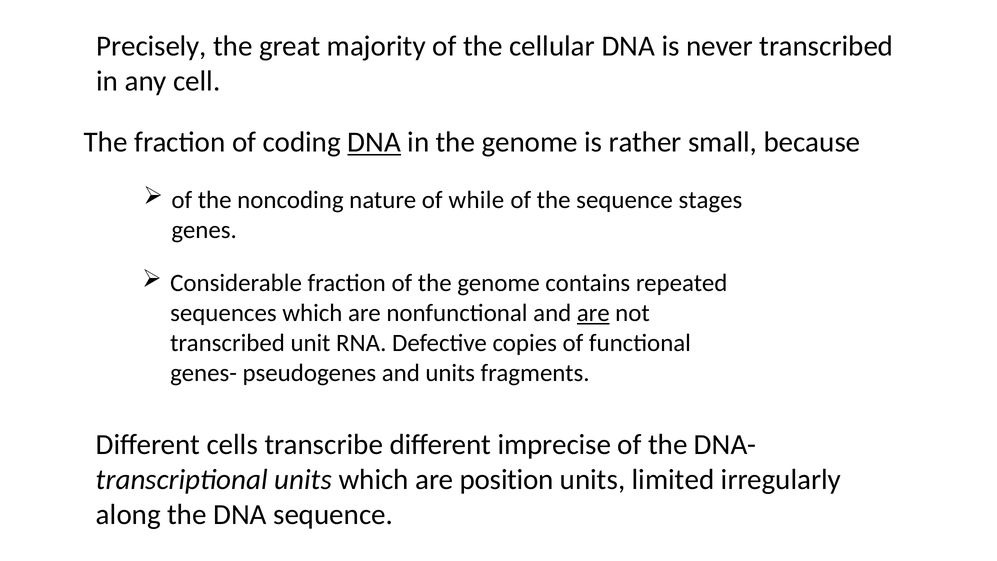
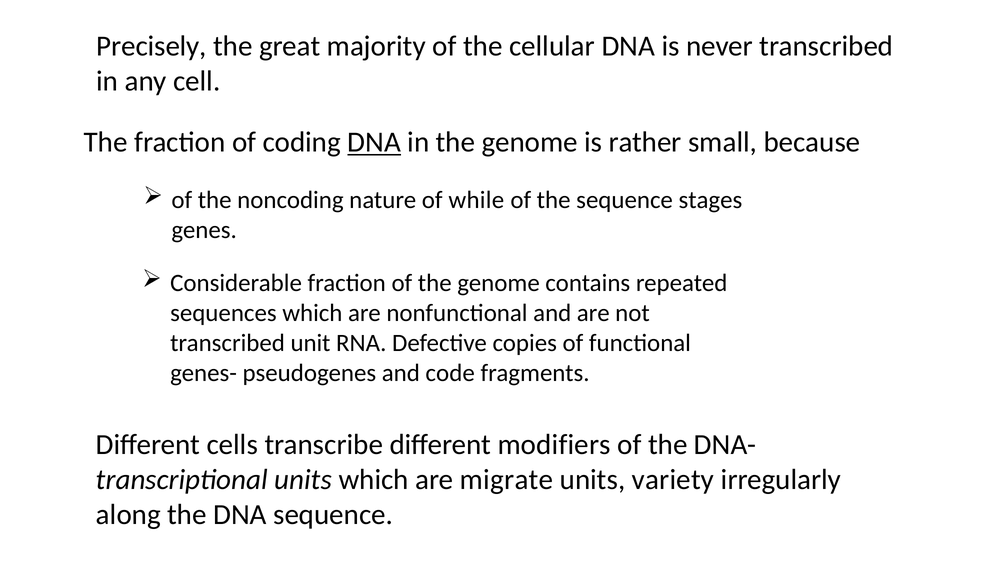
are underline: present -> none (593, 313)
and units: units -> code (450, 373)
imprecise: imprecise -> modifiers (554, 445)
position: position -> migrate (507, 479)
limited: limited -> variety (673, 479)
